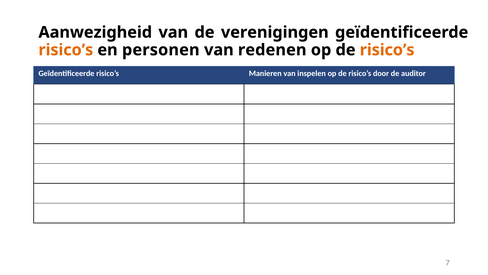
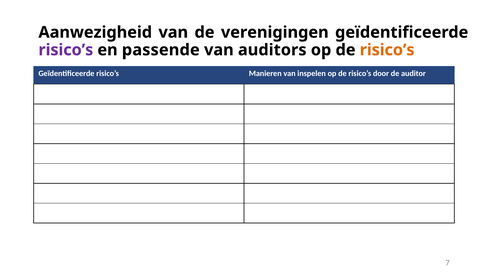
risico’s colour: orange -> purple (66, 50)
personen: personen -> passende (161, 50)
redenen: redenen -> auditors (272, 50)
